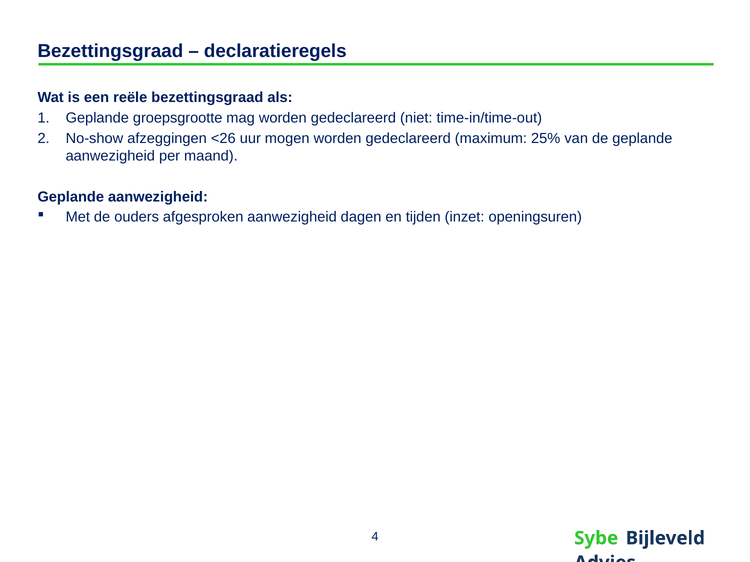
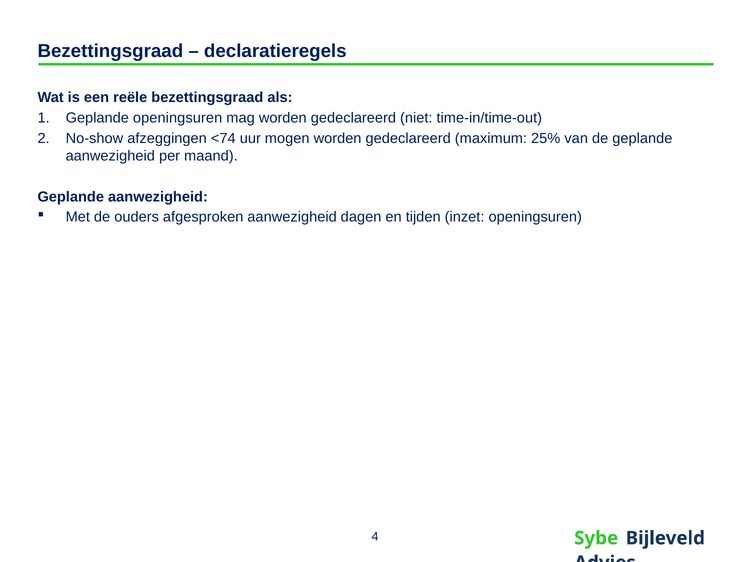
Geplande groepsgrootte: groepsgrootte -> openingsuren (178, 118)
<26: <26 -> <74 (223, 139)
